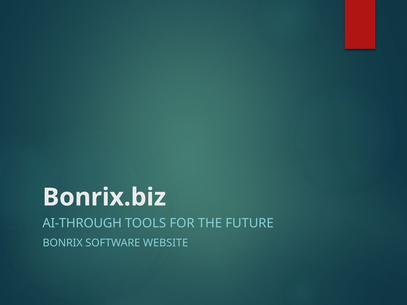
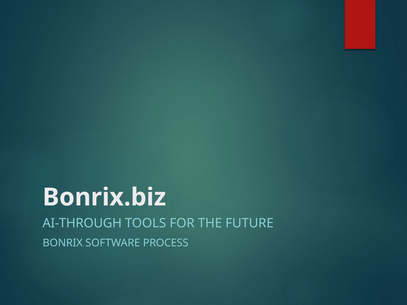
WEBSITE: WEBSITE -> PROCESS (166, 243)
